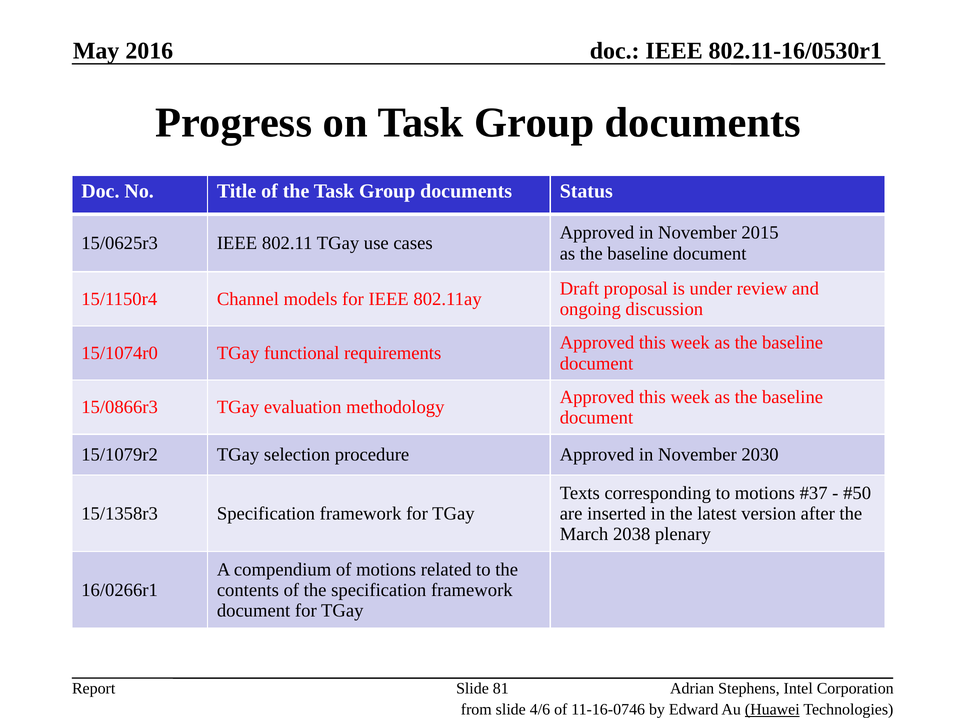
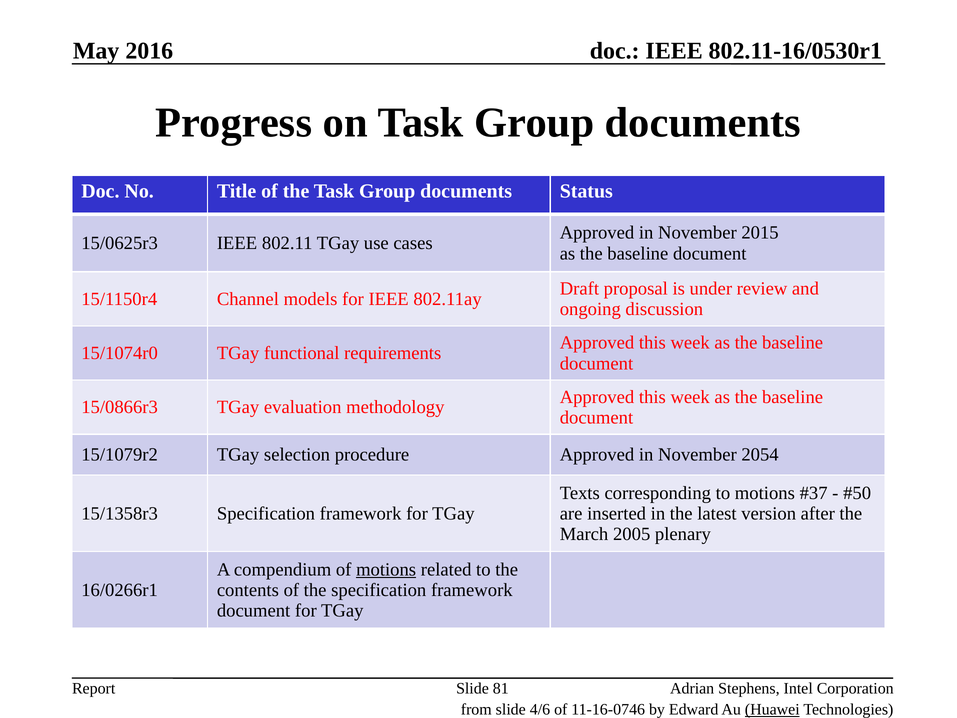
2030: 2030 -> 2054 (760, 455)
2038: 2038 -> 2005 (632, 534)
motions underline: none -> present (386, 569)
